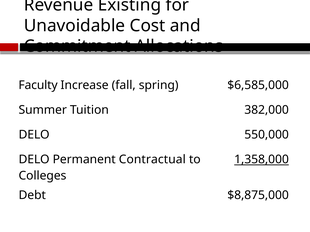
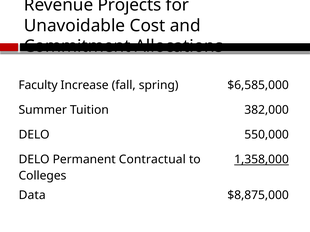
Existing: Existing -> Projects (130, 5)
Debt: Debt -> Data (32, 196)
